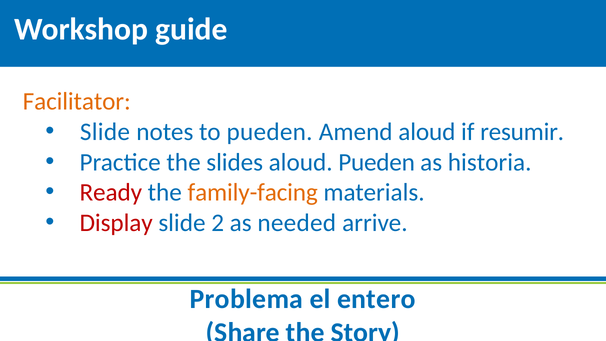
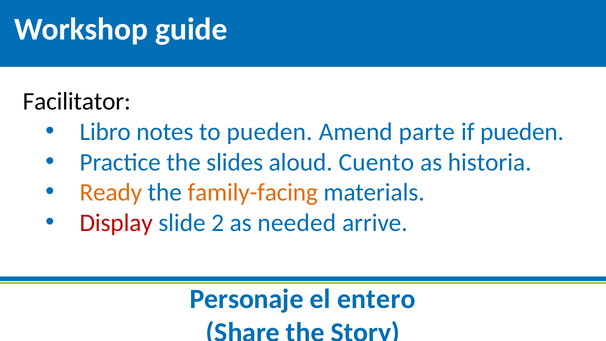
Facilitator colour: orange -> black (77, 102)
Slide: Slide -> Libro (105, 132)
Amend aloud: aloud -> parte (427, 132)
if resumir: resumir -> pueden (522, 132)
aloud Pueden: Pueden -> Cuento (376, 162)
Ready colour: red -> orange (111, 192)
Problema: Problema -> Personaje (246, 299)
